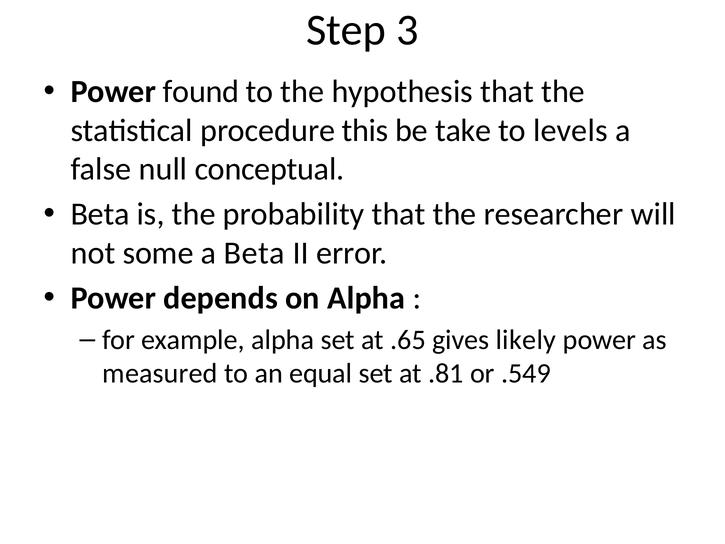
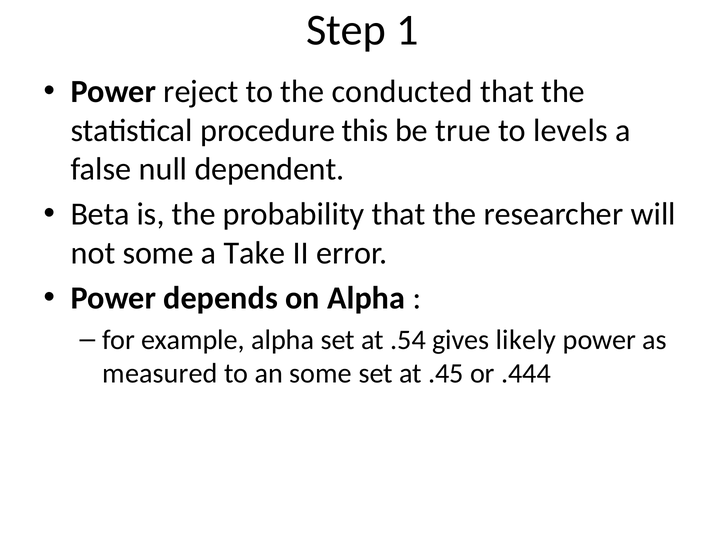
3: 3 -> 1 (407, 30)
found: found -> reject (201, 92)
hypothesis: hypothesis -> conducted (402, 92)
take: take -> true (463, 130)
conceptual: conceptual -> dependent (269, 169)
a Beta: Beta -> Take (254, 253)
.65: .65 -> .54 (408, 340)
an equal: equal -> some (321, 373)
.81: .81 -> .45 (446, 373)
.549: .549 -> .444 (526, 373)
